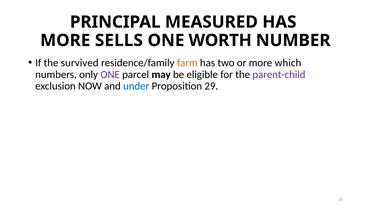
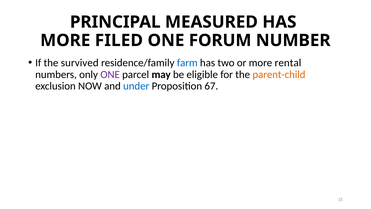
SELLS: SELLS -> FILED (119, 40)
WORTH: WORTH -> FORUM (220, 40)
farm colour: orange -> blue (187, 63)
which: which -> rental (288, 63)
parent-child colour: purple -> orange (279, 74)
29: 29 -> 67 (211, 86)
